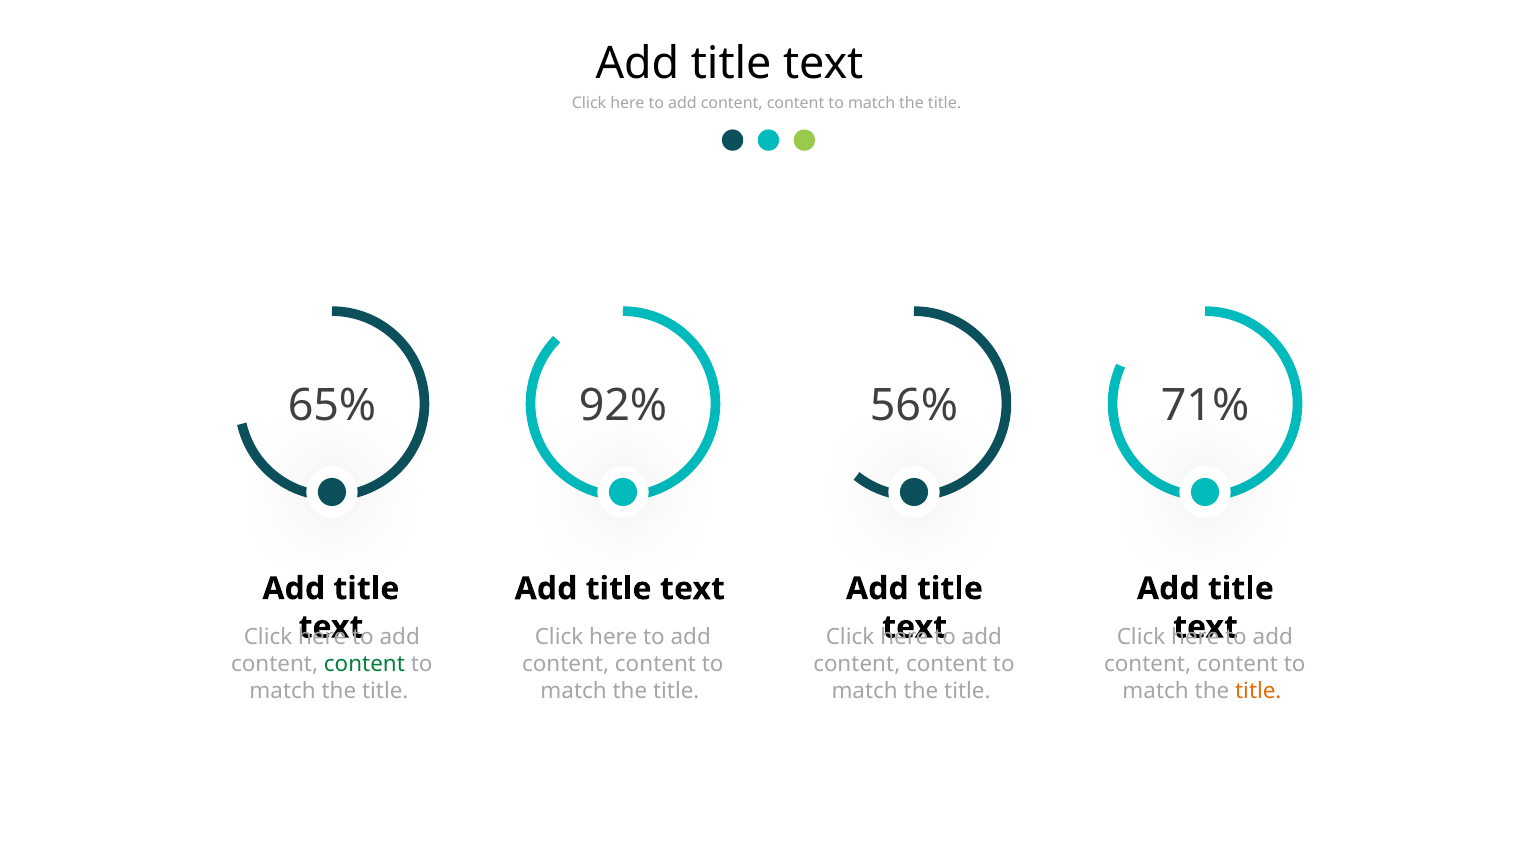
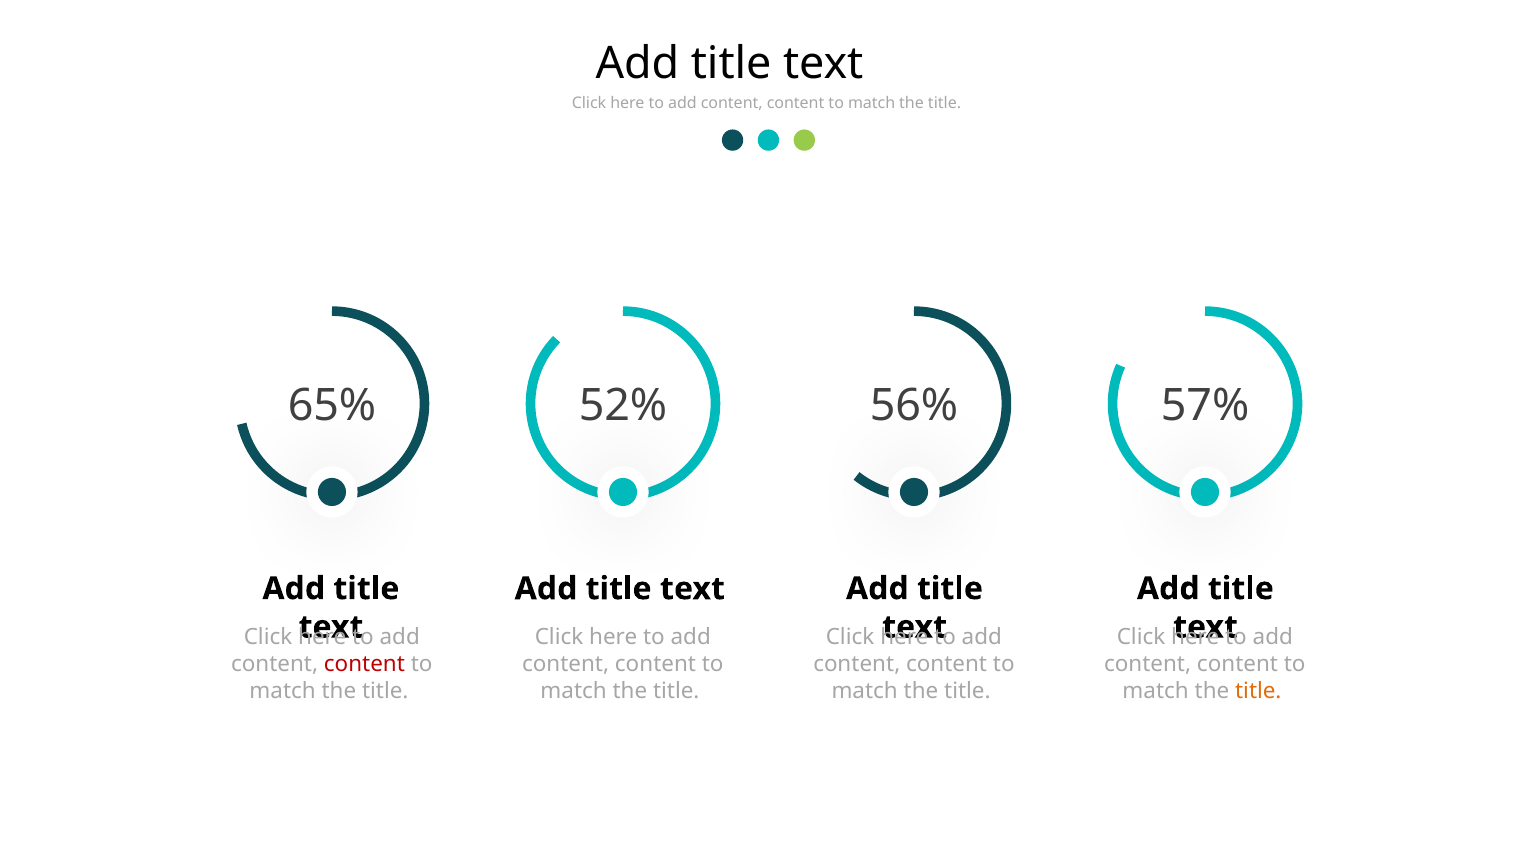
92%: 92% -> 52% (623, 406)
71%: 71% -> 57% (1205, 406)
content colour: green -> red (364, 664)
